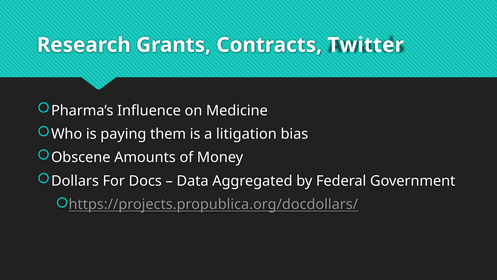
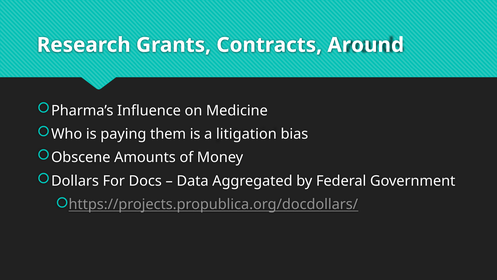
Twitter: Twitter -> Around (366, 45)
